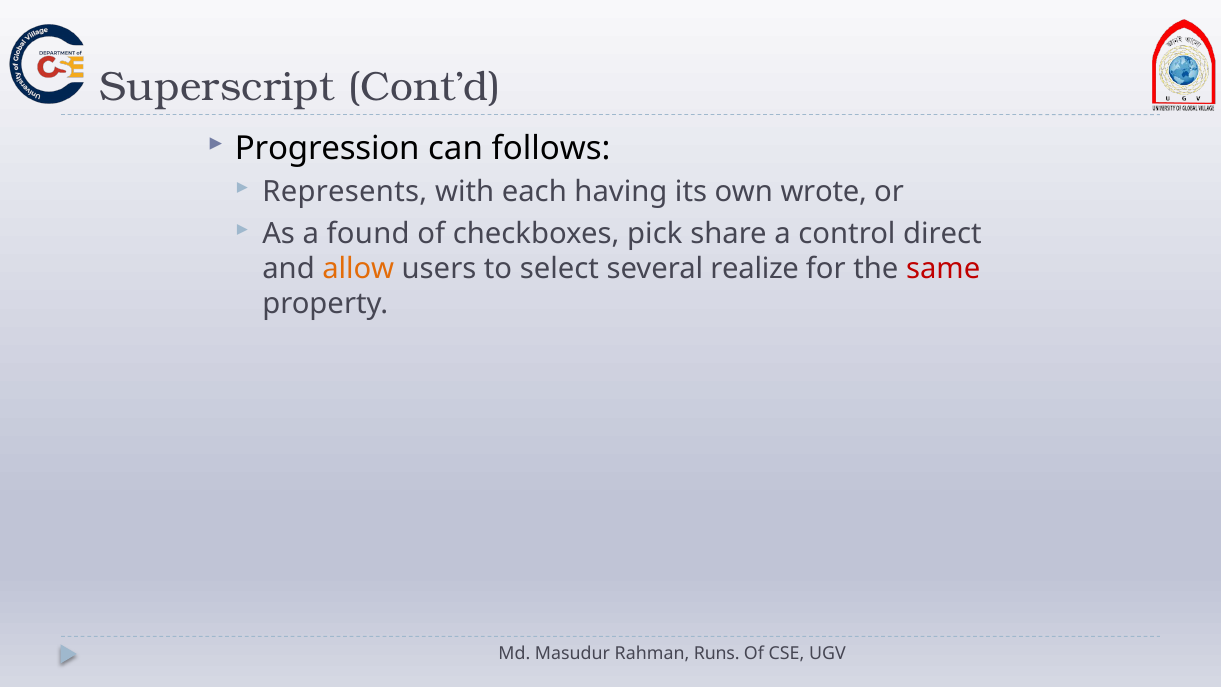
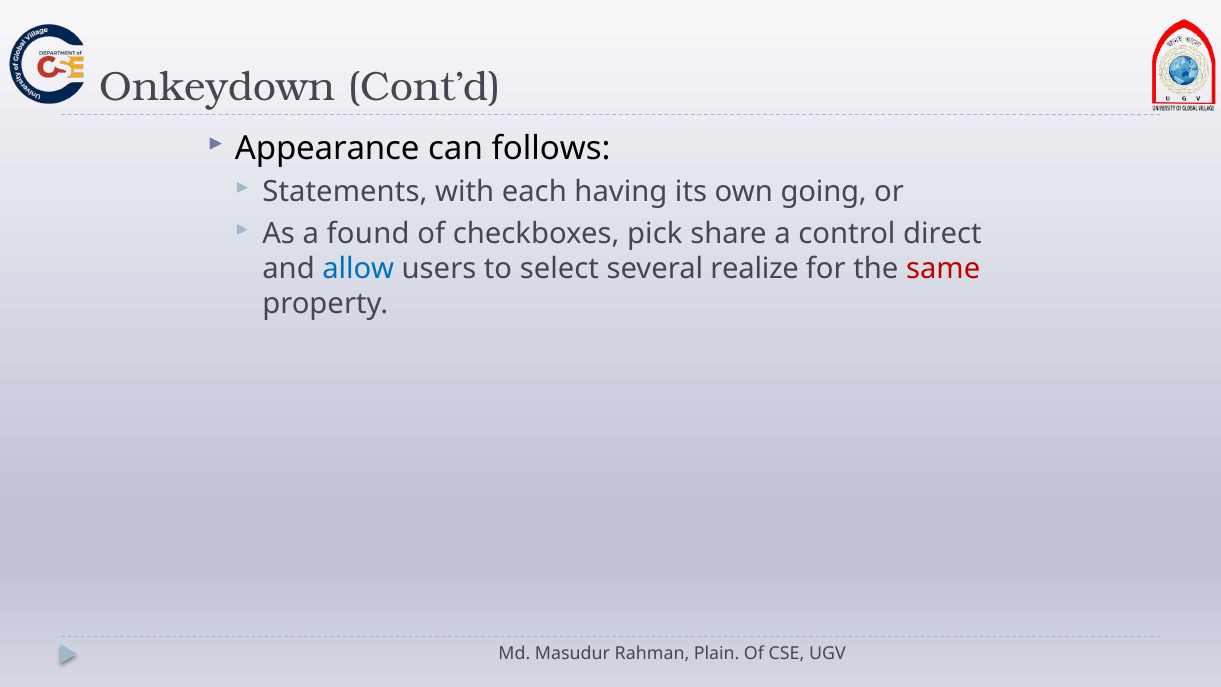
Superscript: Superscript -> Onkeydown (217, 87)
Progression: Progression -> Appearance (327, 149)
Represents: Represents -> Statements (345, 192)
wrote: wrote -> going (824, 192)
allow colour: orange -> blue (358, 269)
Runs: Runs -> Plain (717, 653)
